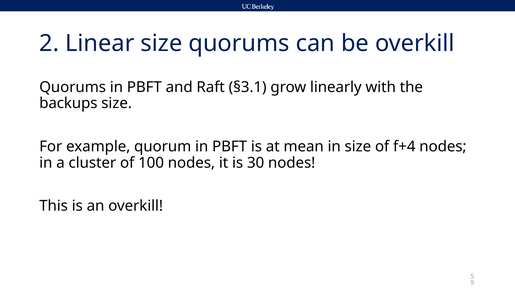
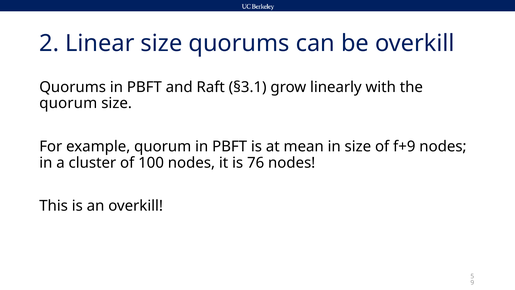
backups: backups -> quorum (68, 103)
f+4: f+4 -> f+9 (404, 146)
30: 30 -> 76 (256, 163)
